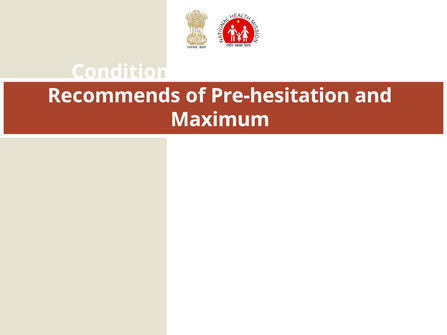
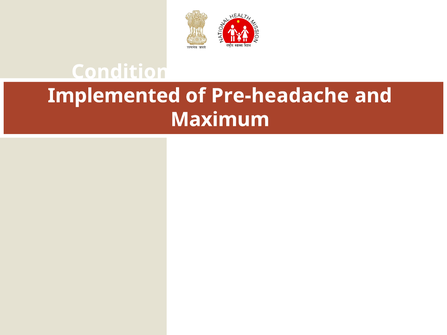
Recommends: Recommends -> Implemented (114, 96)
Pre-hesitation: Pre-hesitation -> Pre-headache (280, 96)
